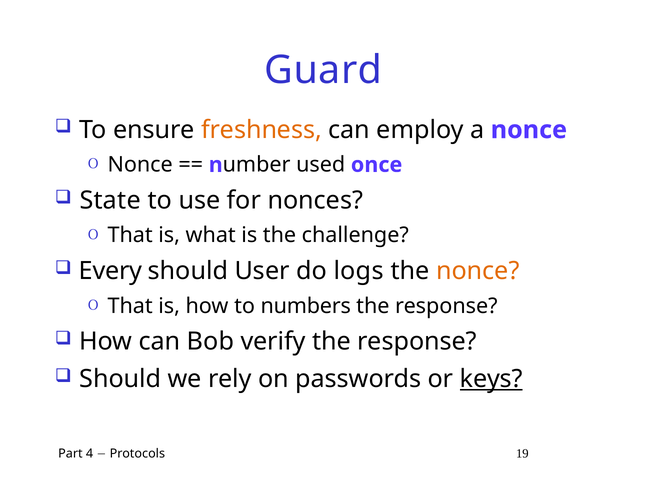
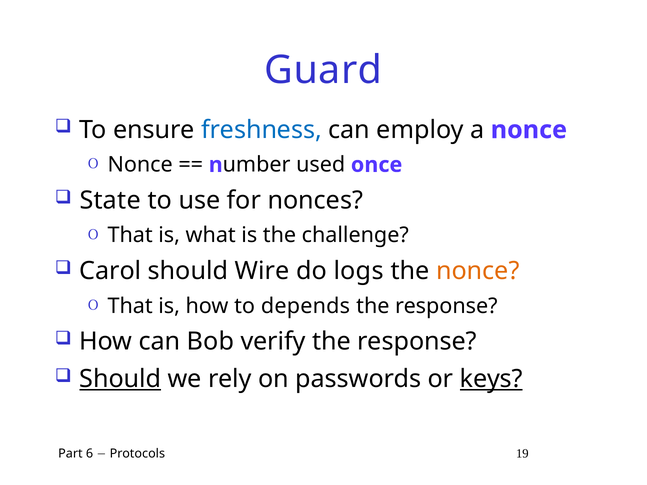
freshness colour: orange -> blue (261, 130)
Every: Every -> Carol (110, 271)
User: User -> Wire (262, 271)
numbers: numbers -> depends (306, 306)
Should underline: none -> present (120, 379)
4: 4 -> 6 (90, 454)
